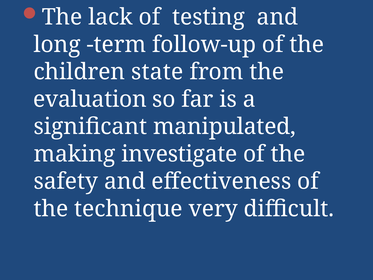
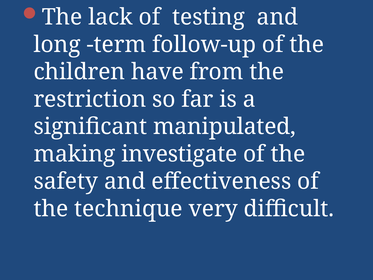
state: state -> have (157, 72)
evaluation: evaluation -> restriction (90, 99)
